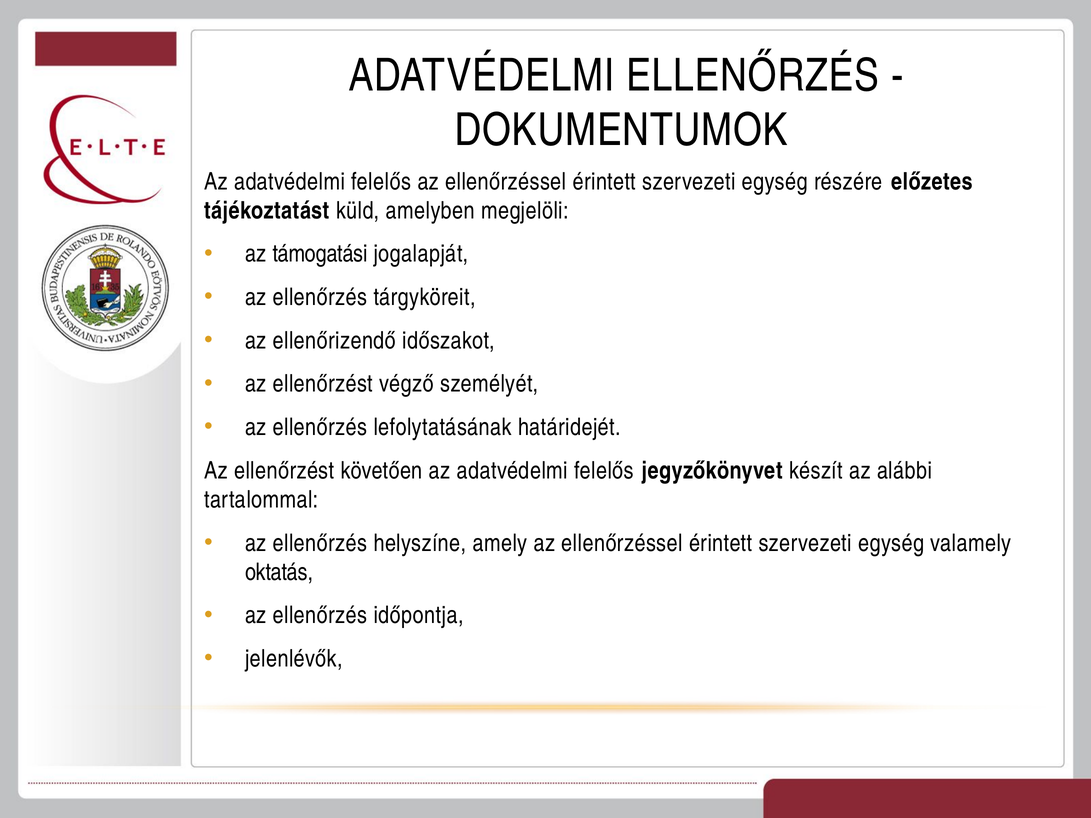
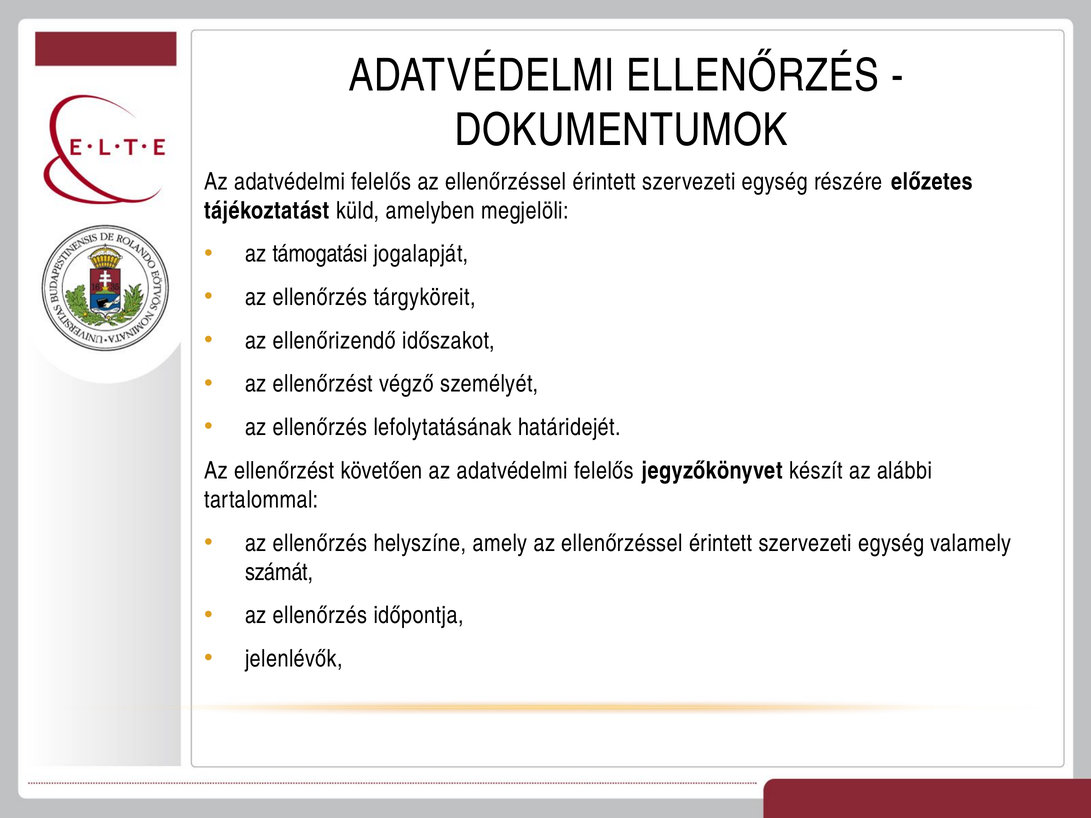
oktatás: oktatás -> számát (279, 572)
